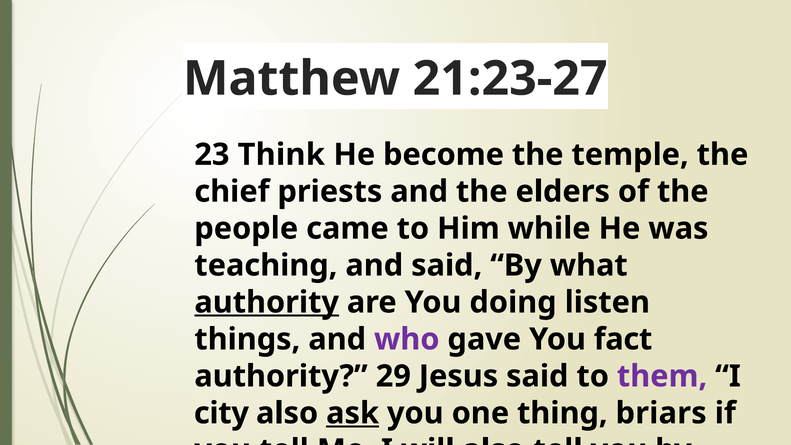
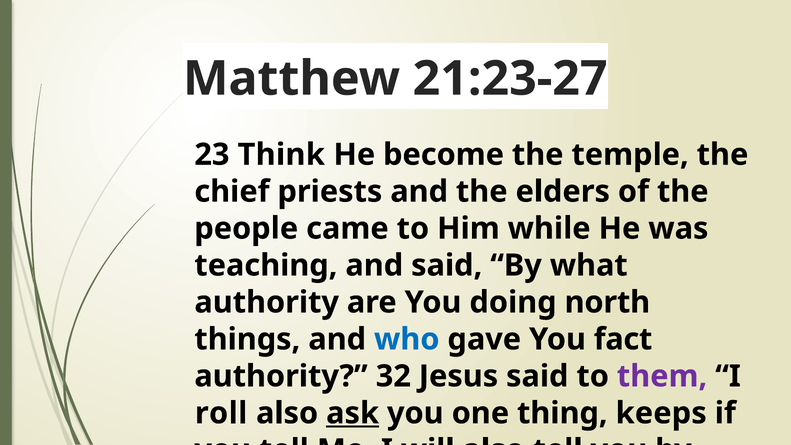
authority underline: present -> none (267, 302)
listen: listen -> north (607, 302)
who colour: purple -> blue (407, 339)
29: 29 -> 32 (393, 376)
city: city -> roll (221, 413)
briars: briars -> keeps (661, 413)
